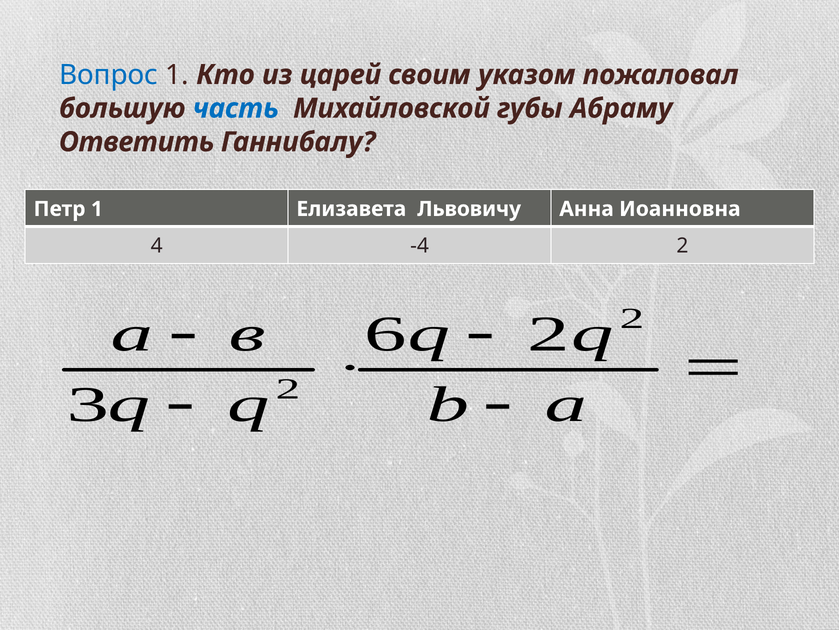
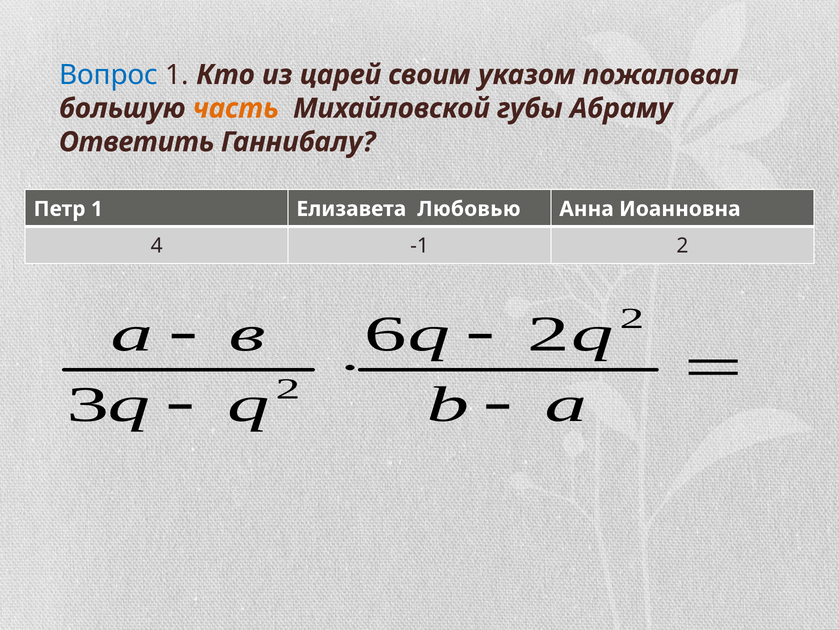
часть colour: blue -> orange (236, 108)
Львовичу: Львовичу -> Любовью (469, 209)
-4: -4 -> -1 (420, 246)
